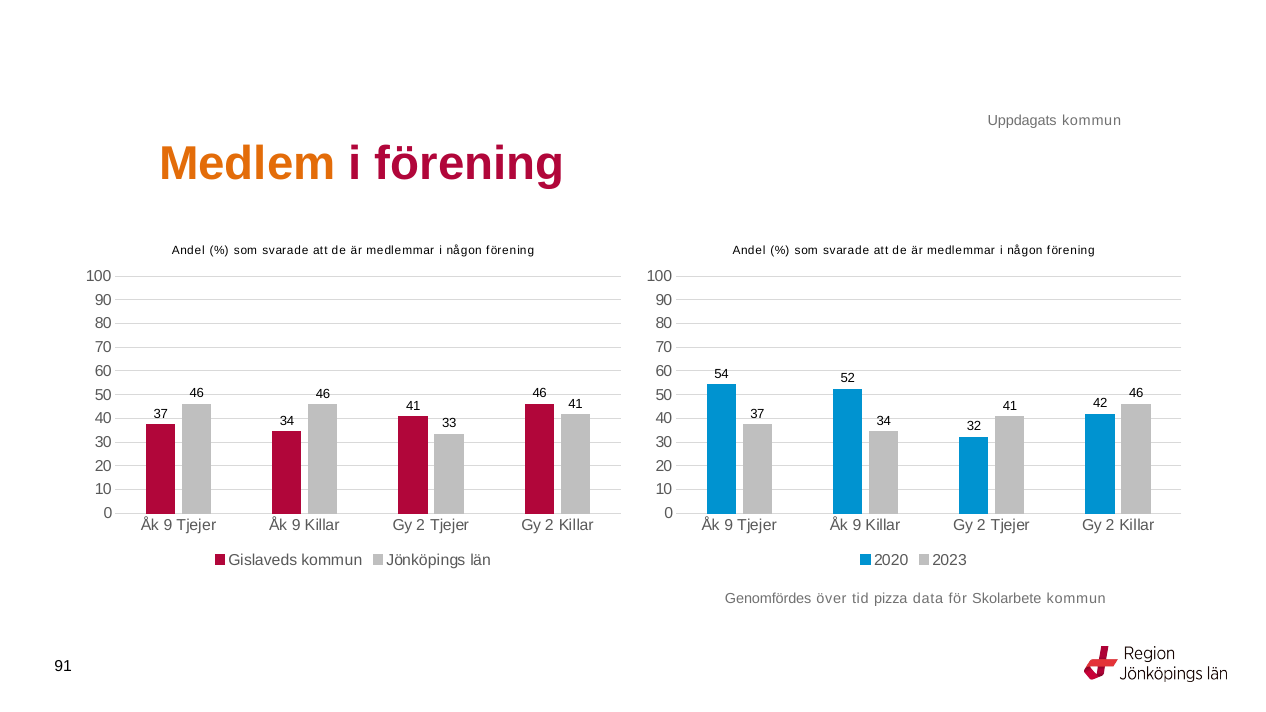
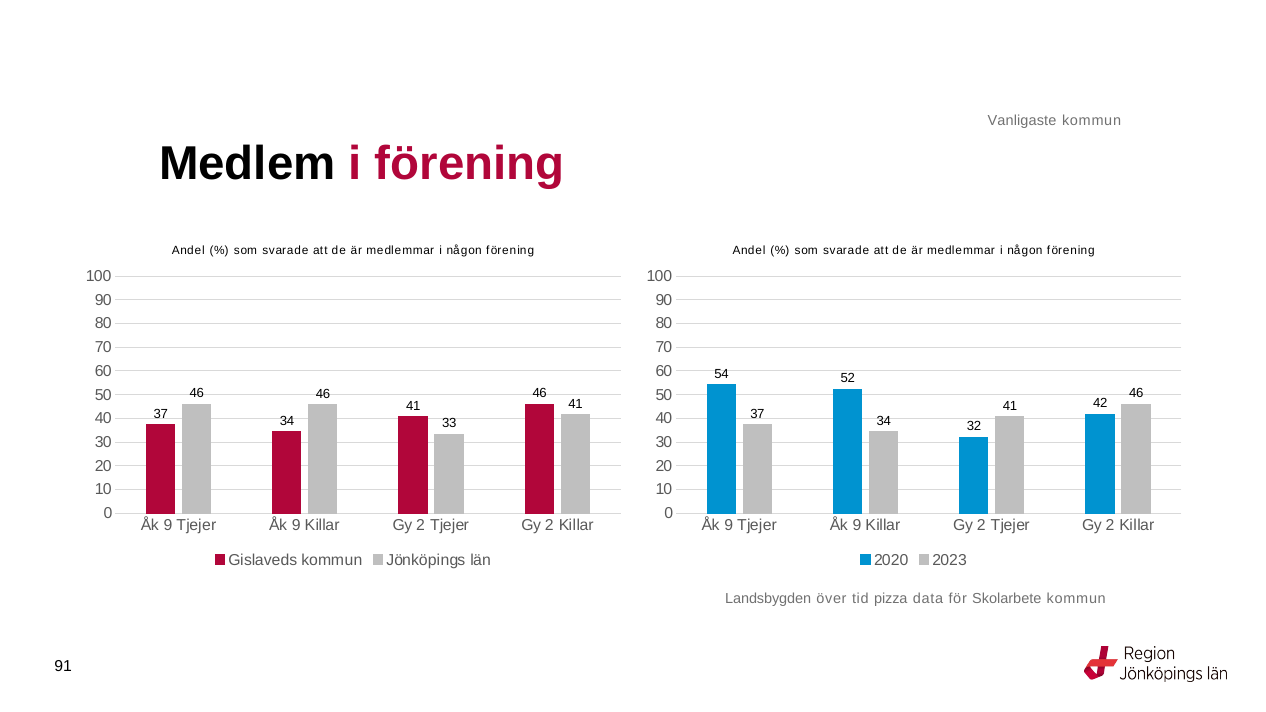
Uppdagats: Uppdagats -> Vanligaste (1022, 120)
Medlem colour: orange -> black (247, 164)
Genomfördes: Genomfördes -> Landsbygden (768, 599)
